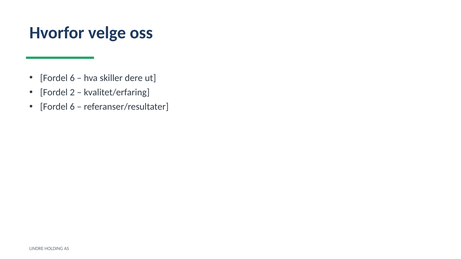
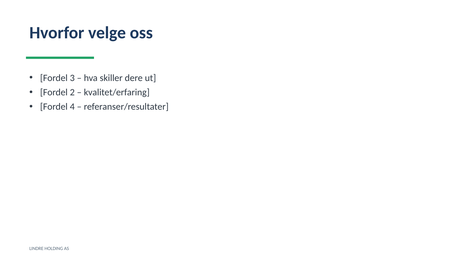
6: 6 -> 3 (72, 78)
6: 6 -> 4 (72, 107)
